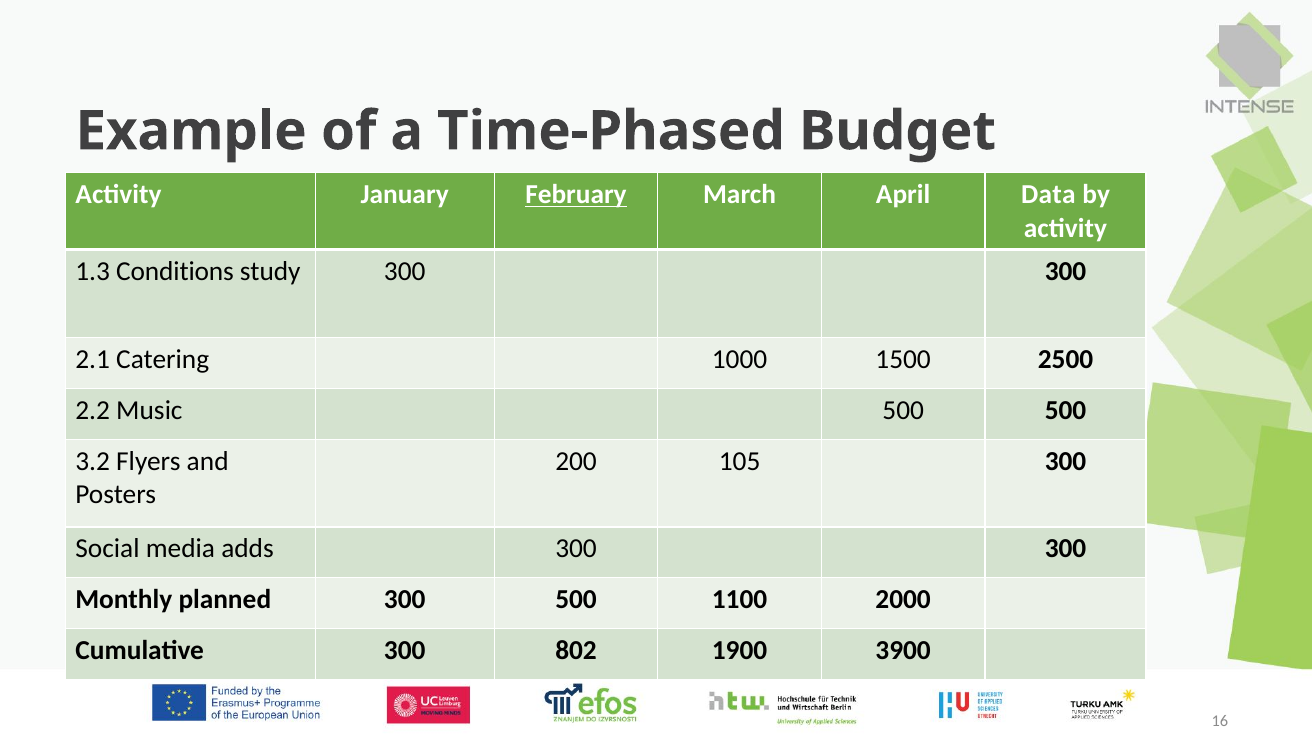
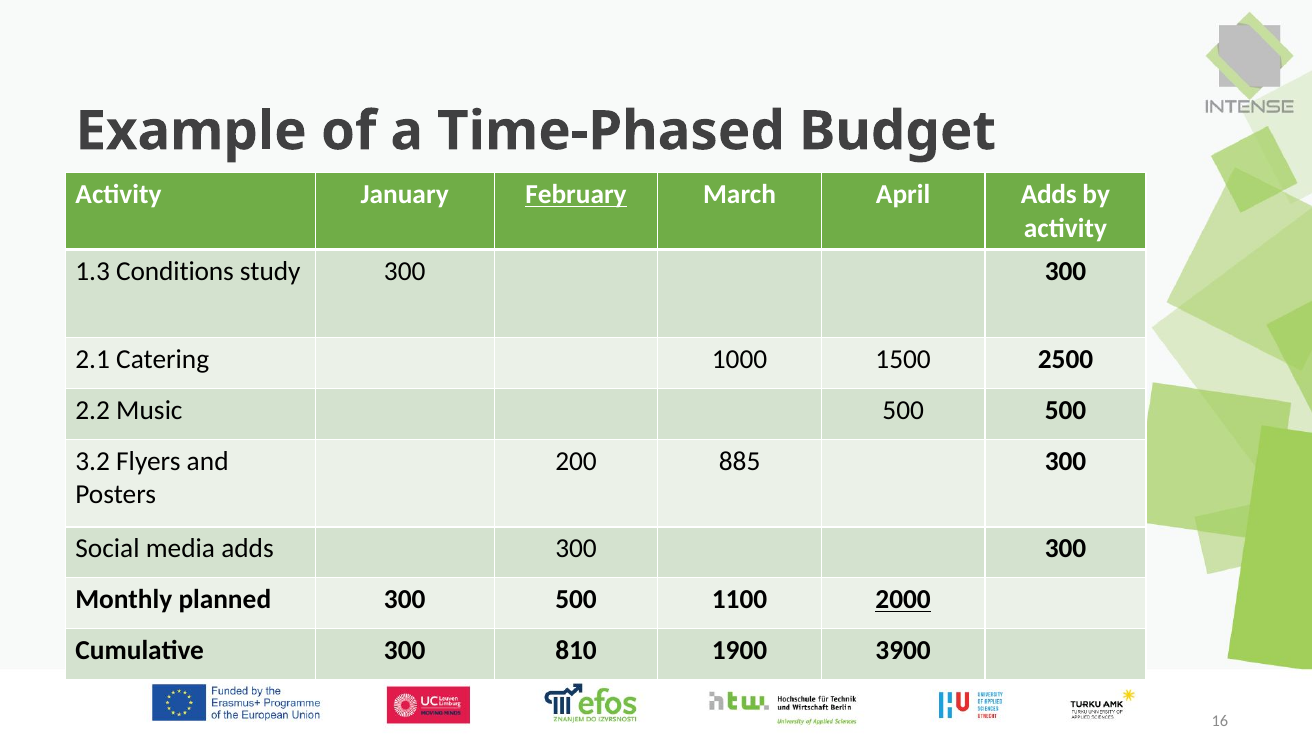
April Data: Data -> Adds (1049, 195)
105: 105 -> 885 (740, 461)
2000 underline: none -> present (903, 600)
802: 802 -> 810 (576, 651)
